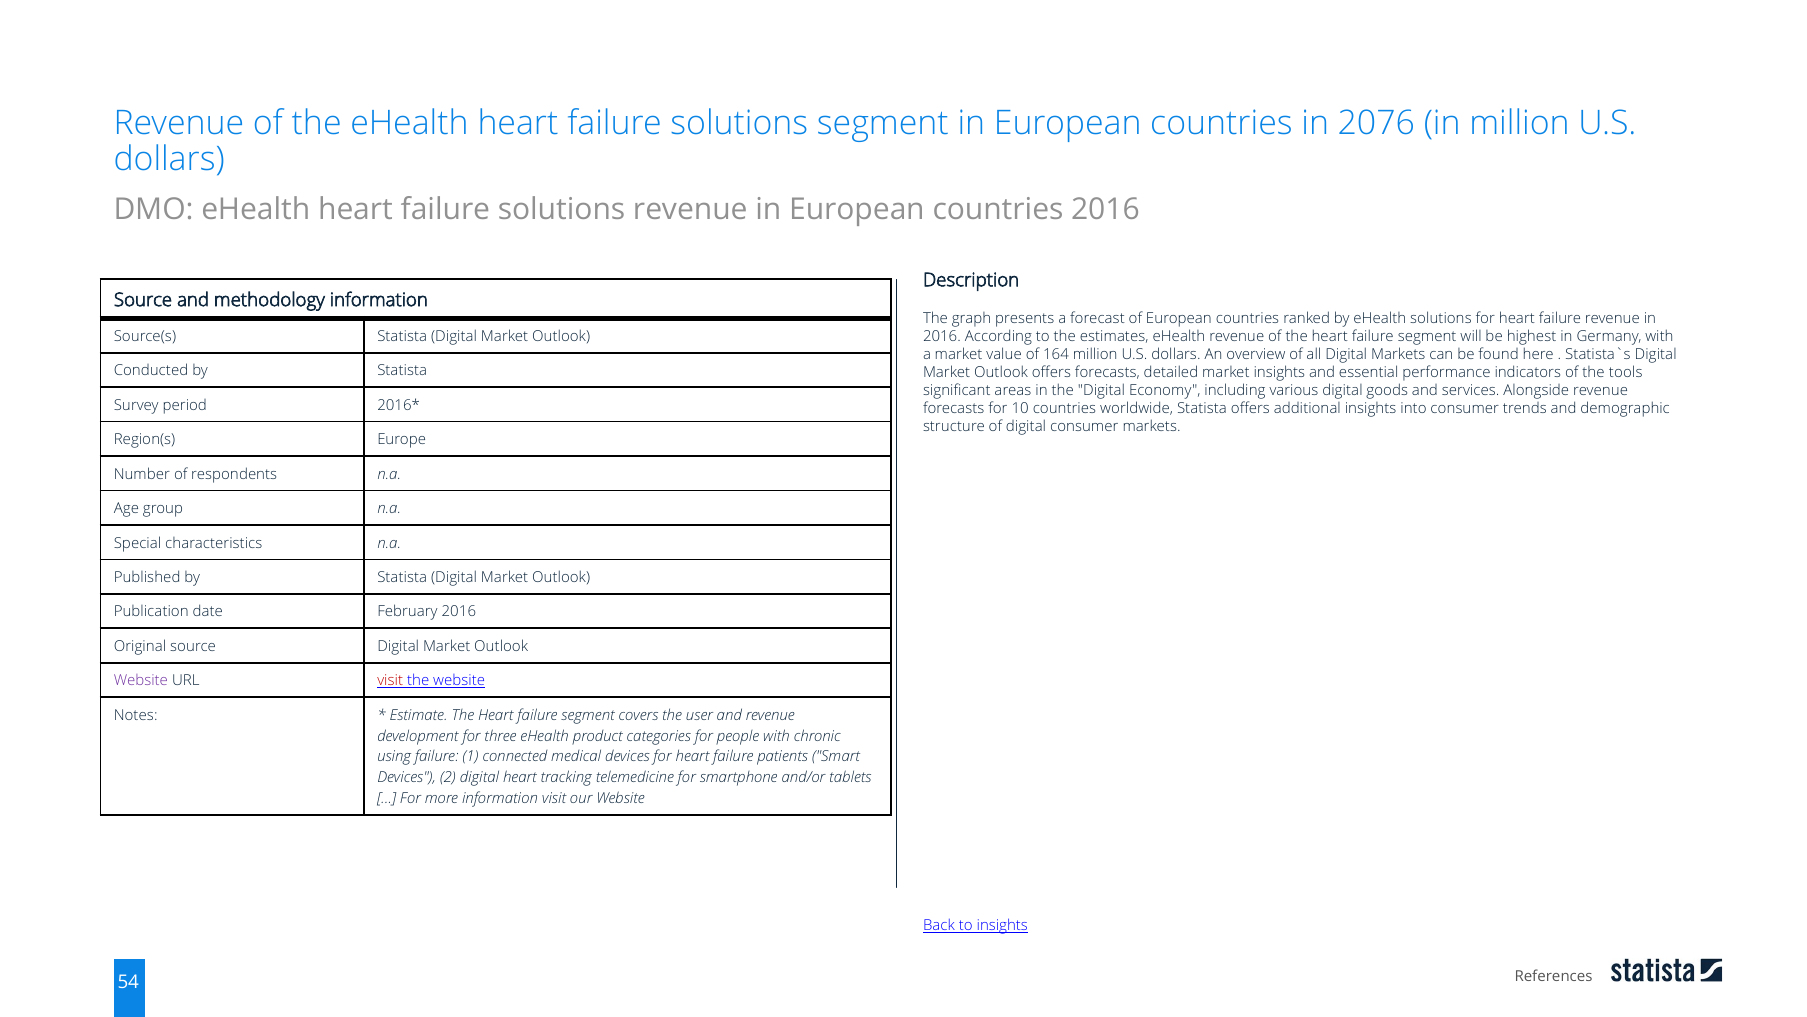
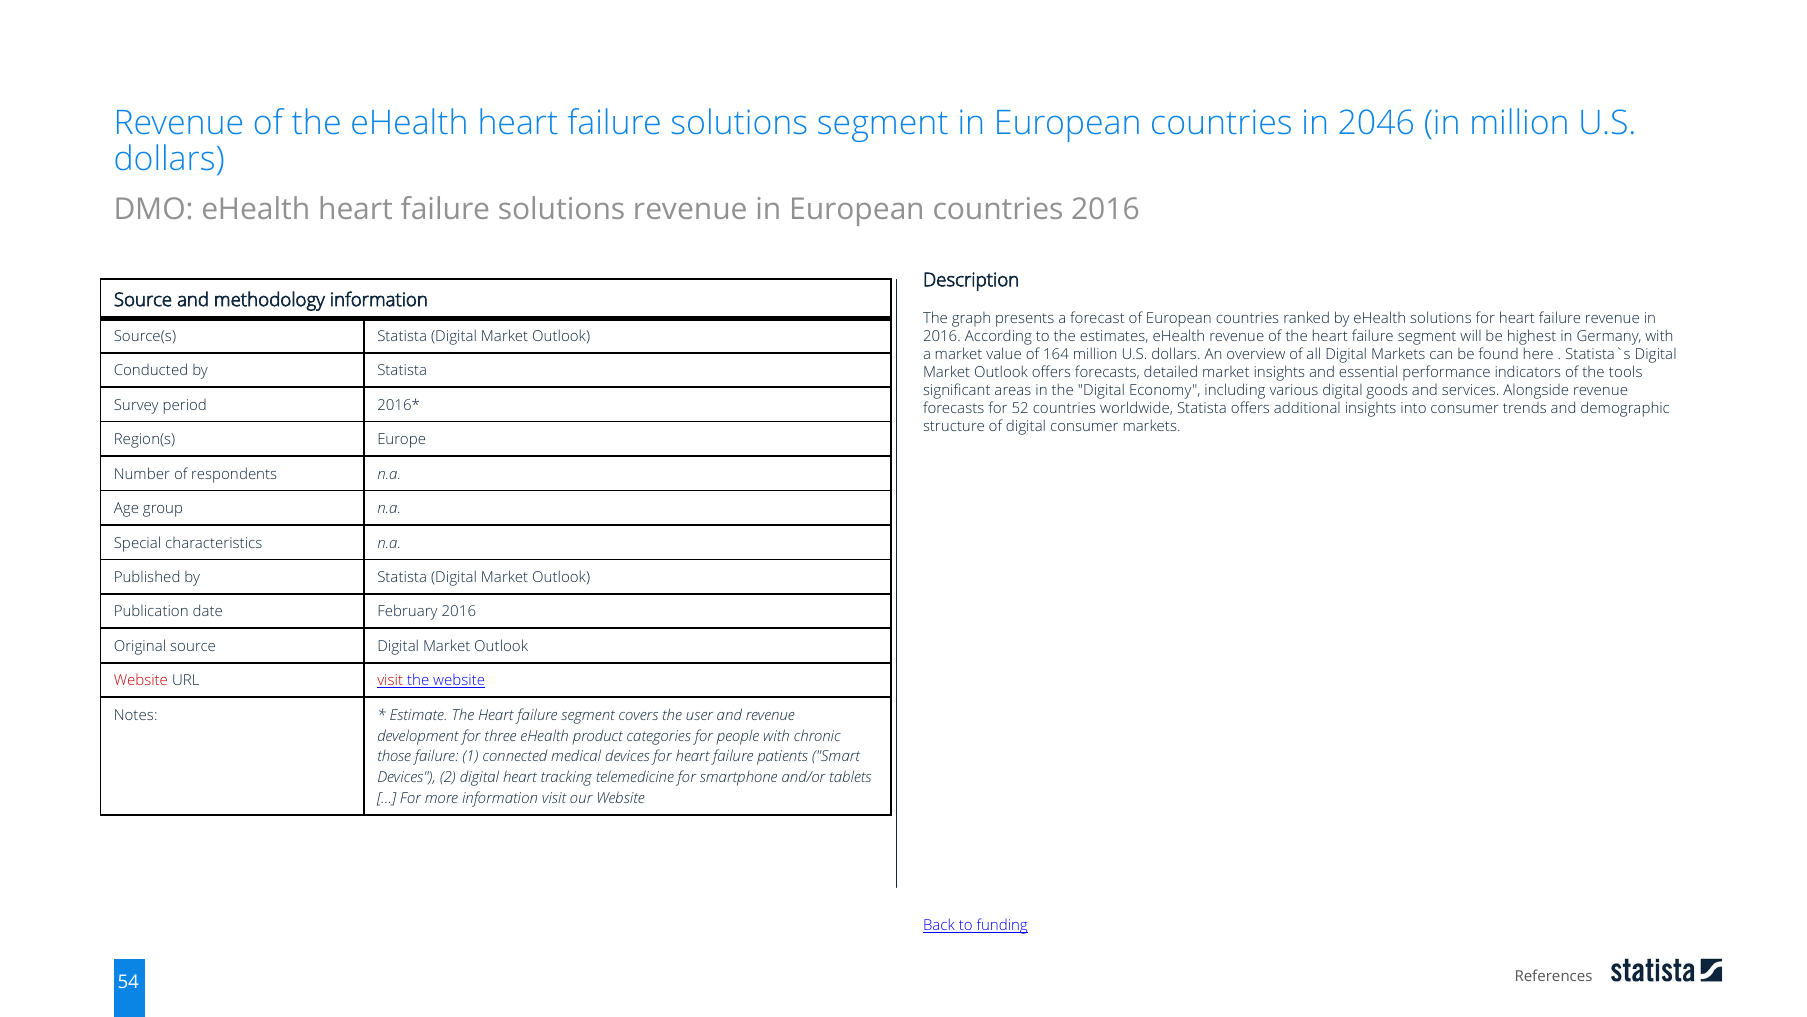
2076: 2076 -> 2046 (1376, 123)
10: 10 -> 52 (1020, 408)
Website colour: purple -> red (141, 680)
using: using -> those (394, 756)
to insights: insights -> funding (1002, 925)
